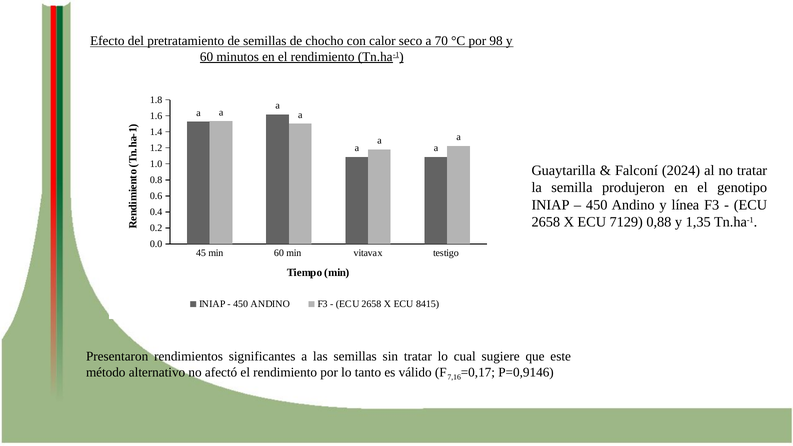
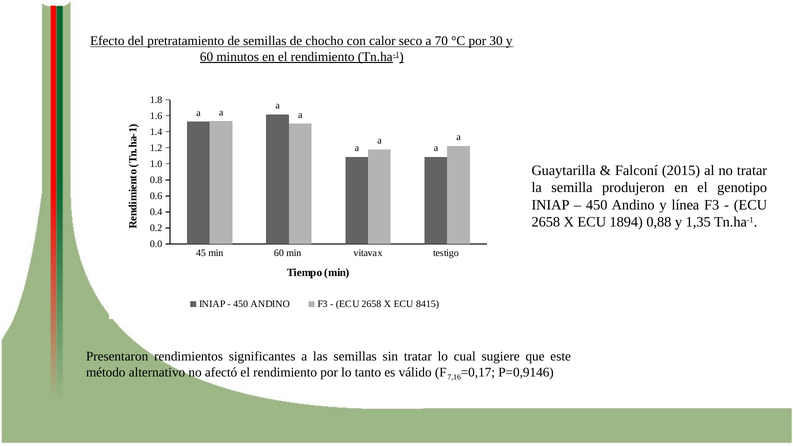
98: 98 -> 30 (496, 41)
2024: 2024 -> 2015 (681, 171)
7129: 7129 -> 1894 (626, 222)
